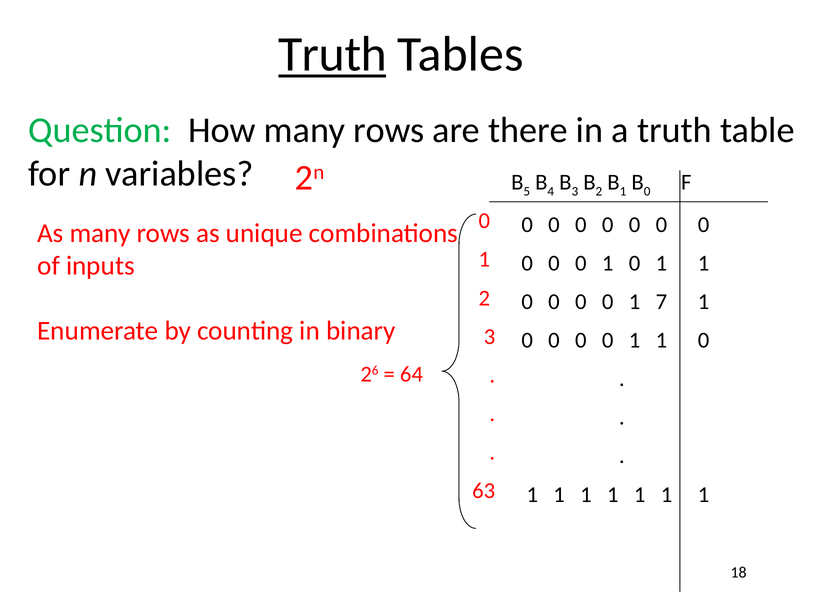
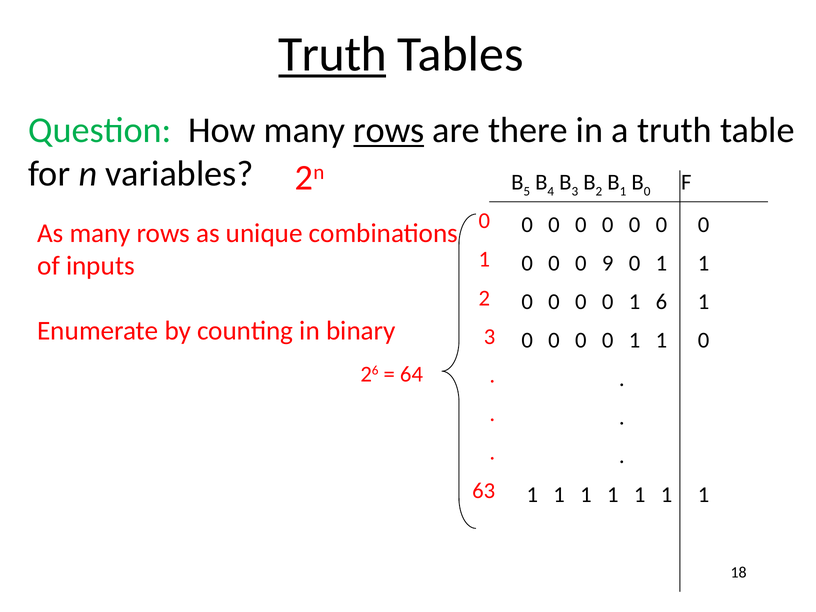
rows underline: none -> present (389, 130)
1: 1 -> 9 (608, 263)
7: 7 -> 6 (661, 302)
